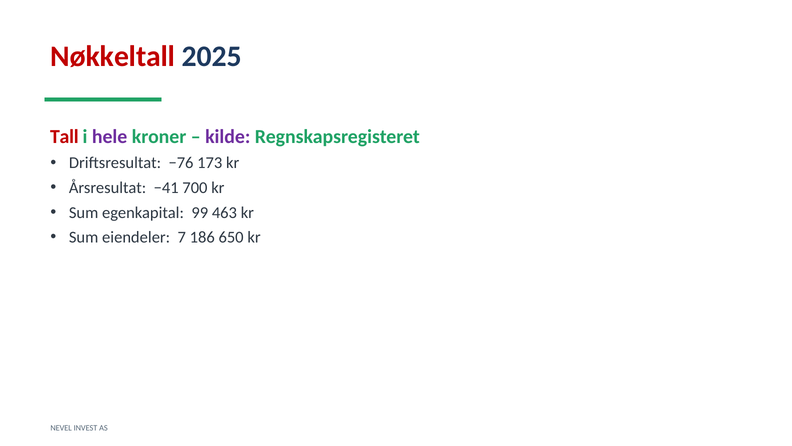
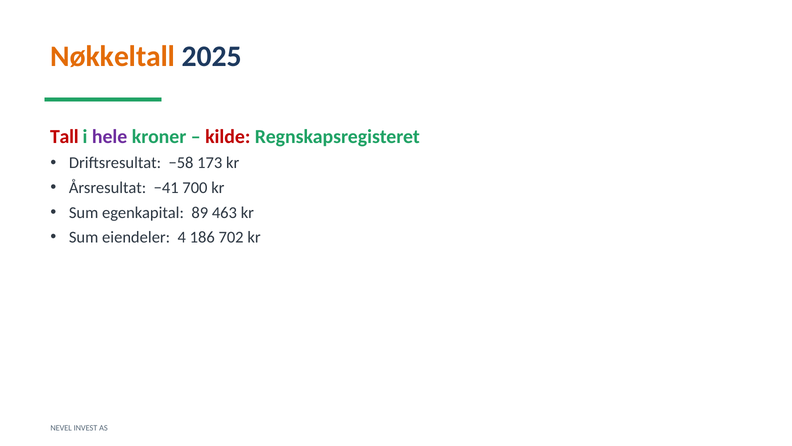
Nøkkeltall colour: red -> orange (113, 57)
kilde colour: purple -> red (228, 136)
−76: −76 -> −58 (181, 163)
99: 99 -> 89 (200, 212)
7: 7 -> 4 (182, 237)
650: 650 -> 702 (231, 237)
